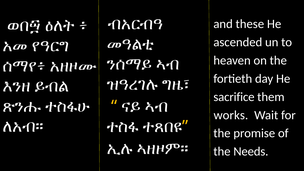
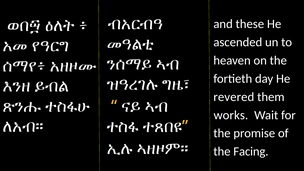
sacrifice: sacrifice -> revered (234, 97)
Needs: Needs -> Facing (251, 152)
